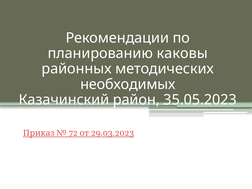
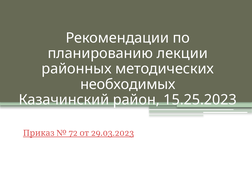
каковы: каковы -> лекции (182, 53)
35.05.2023: 35.05.2023 -> 15.25.2023 (200, 100)
